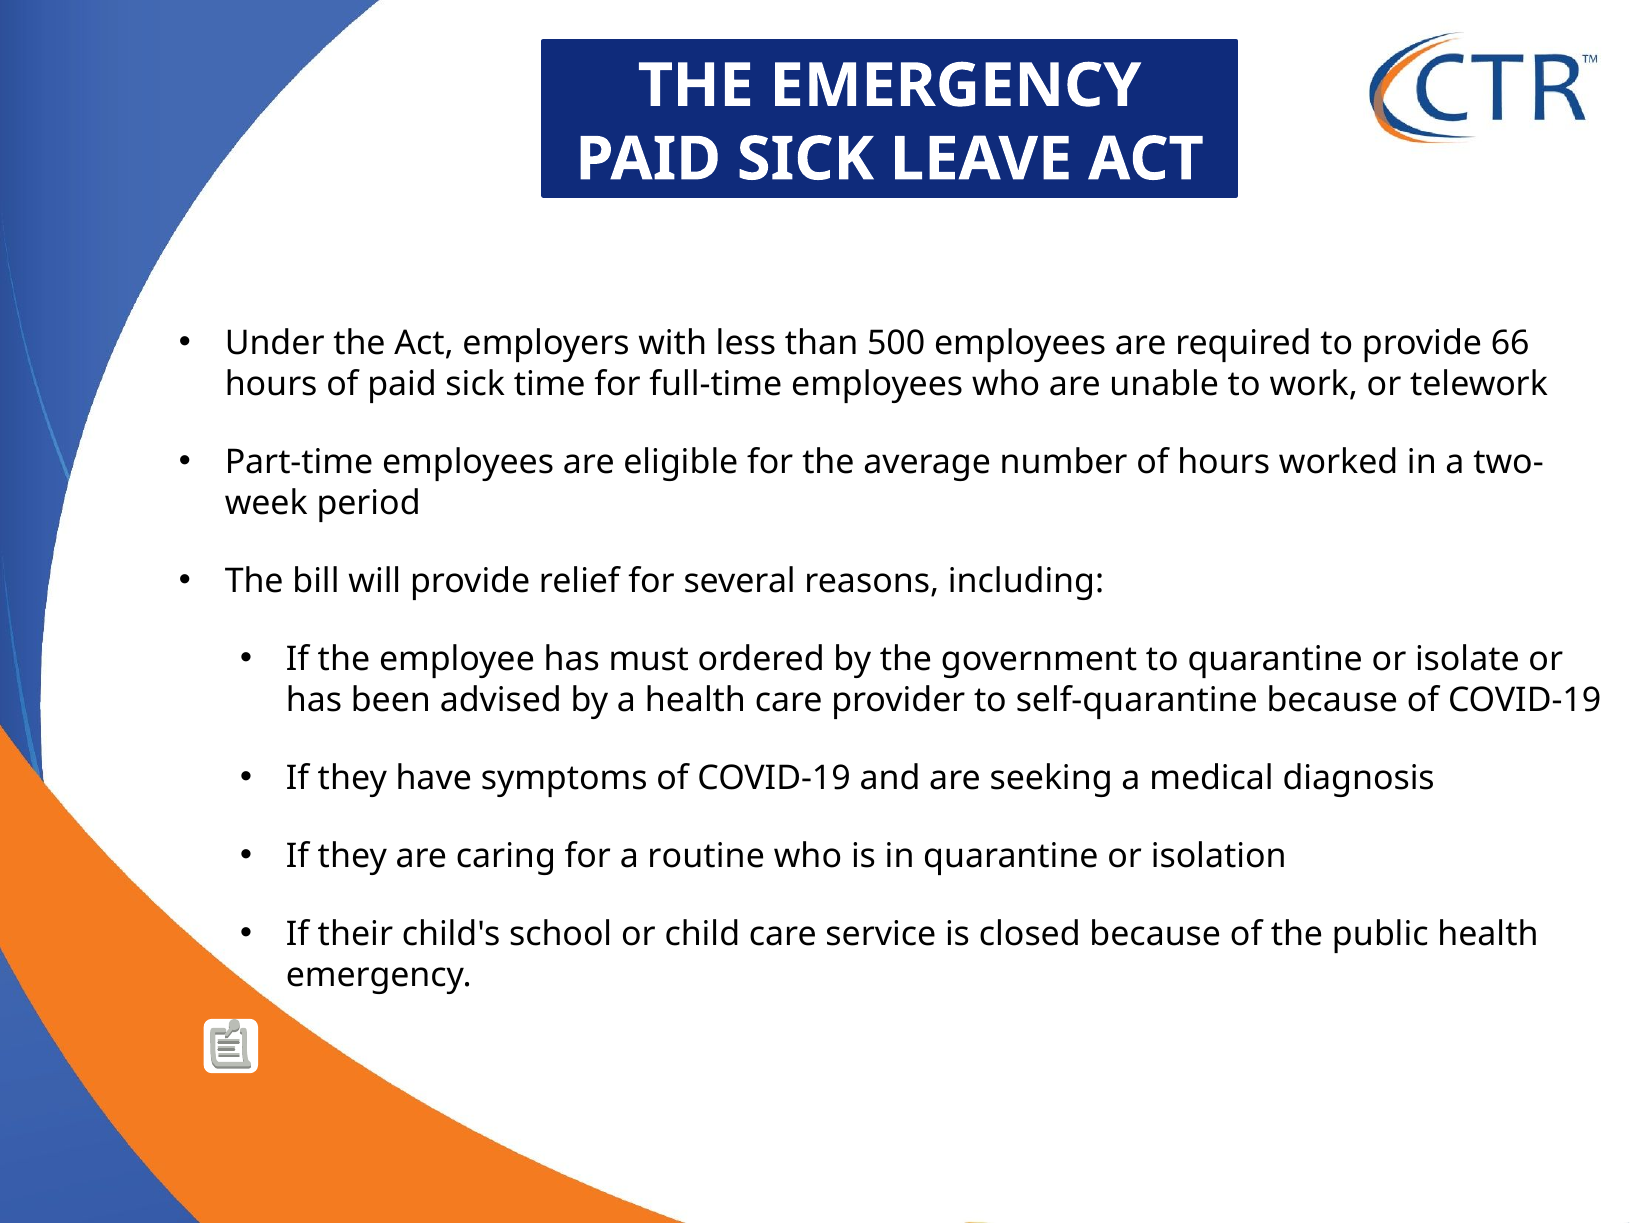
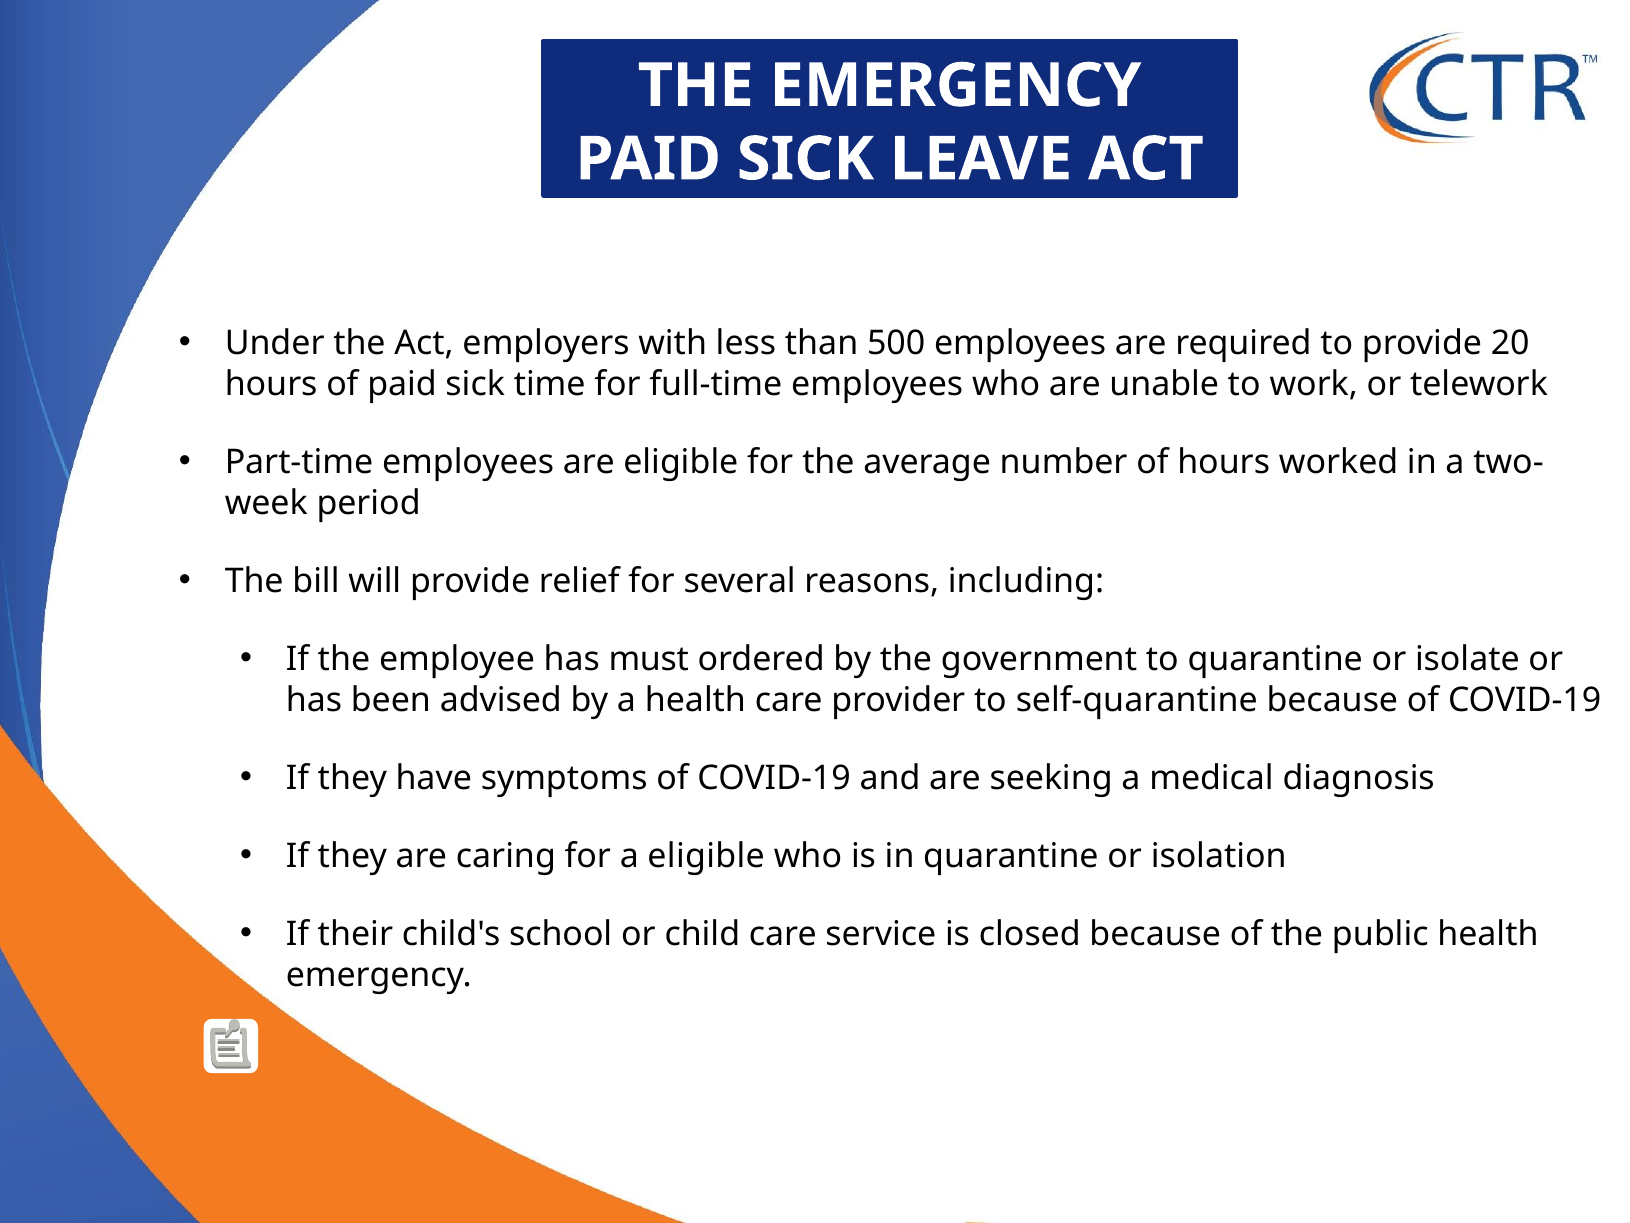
66: 66 -> 20 (1510, 343)
a routine: routine -> eligible (706, 856)
